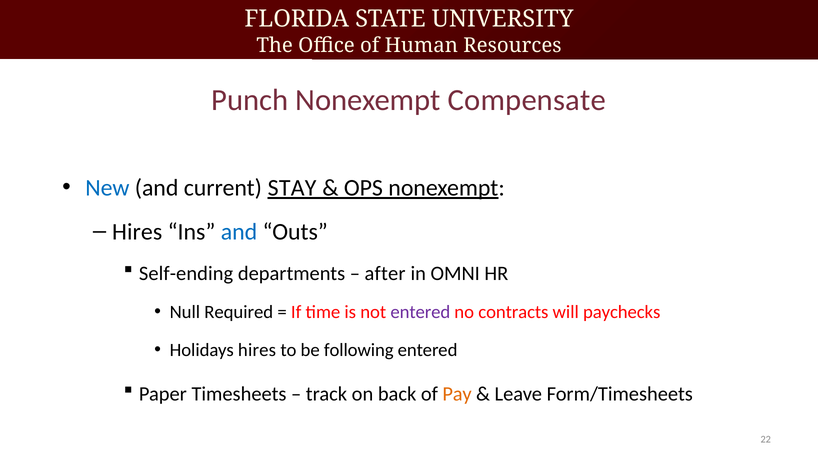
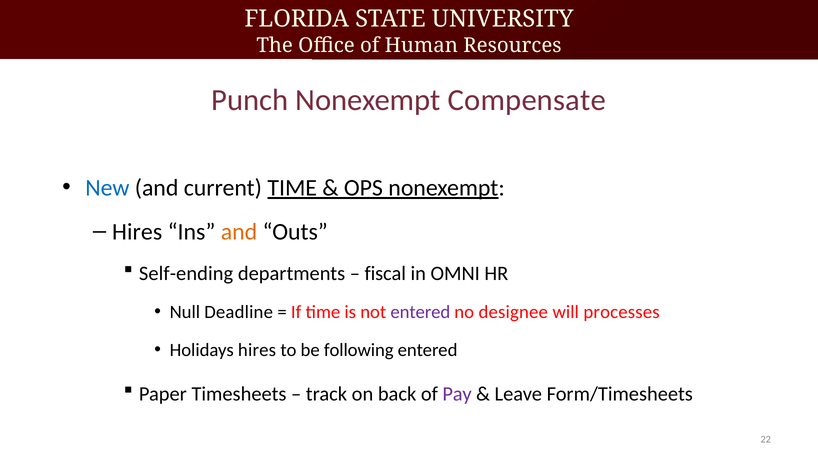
current STAY: STAY -> TIME (292, 188)
and colour: blue -> orange (239, 232)
after: after -> fiscal (385, 273)
Required: Required -> Deadline (239, 312)
contracts: contracts -> designee (513, 312)
paychecks: paychecks -> processes (622, 312)
Pay colour: orange -> purple (457, 394)
